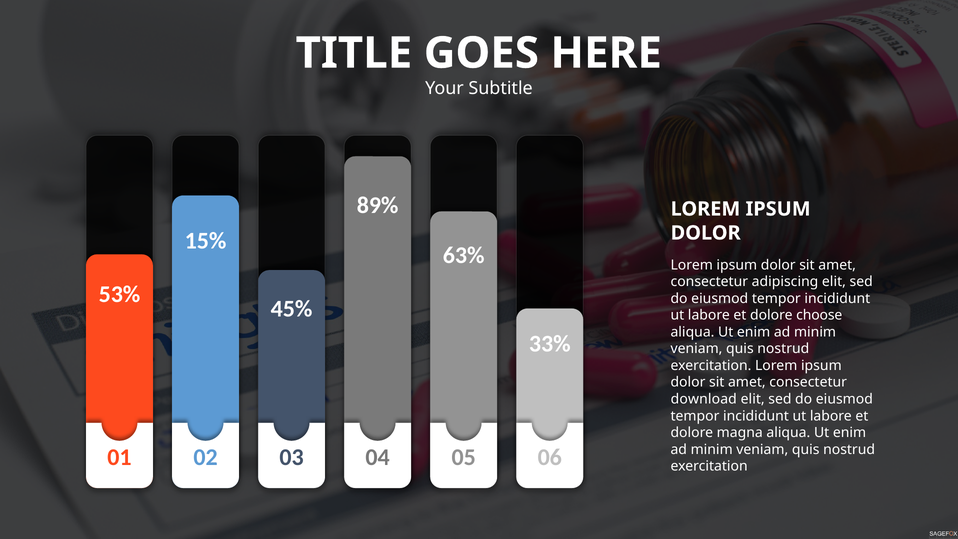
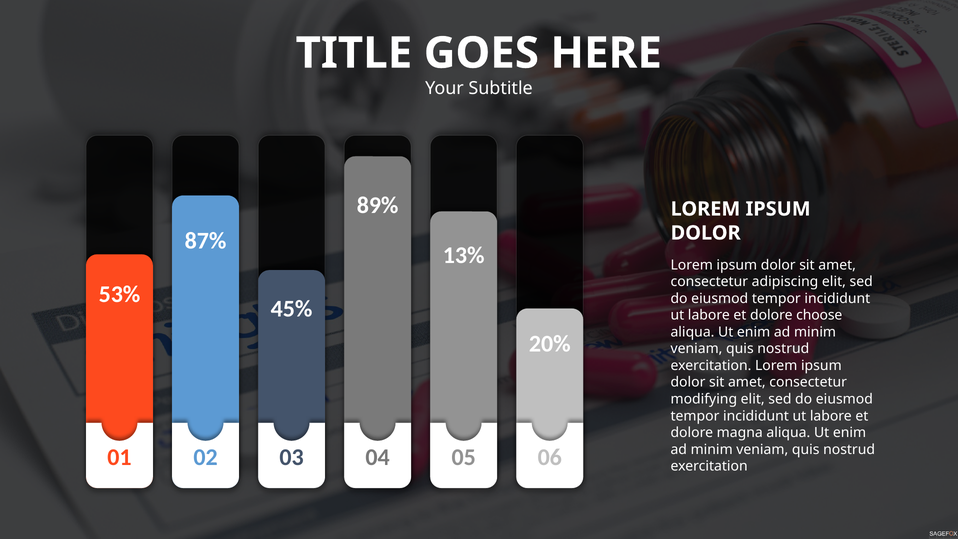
15%: 15% -> 87% (206, 241)
63%: 63% -> 13% (464, 255)
33%: 33% -> 20% (550, 344)
download: download -> modifying (704, 399)
